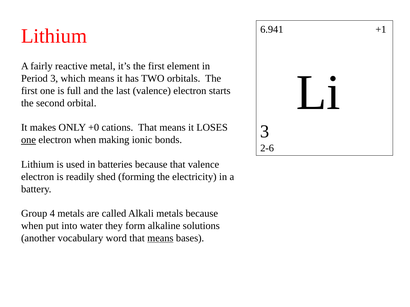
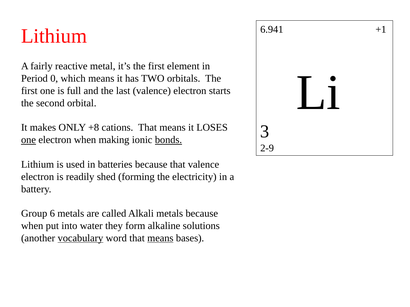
Period 3: 3 -> 0 (54, 79)
+0: +0 -> +8 (94, 128)
bonds underline: none -> present (168, 140)
2-6: 2-6 -> 2-9 (267, 148)
4: 4 -> 6 (52, 214)
vocabulary underline: none -> present (80, 238)
